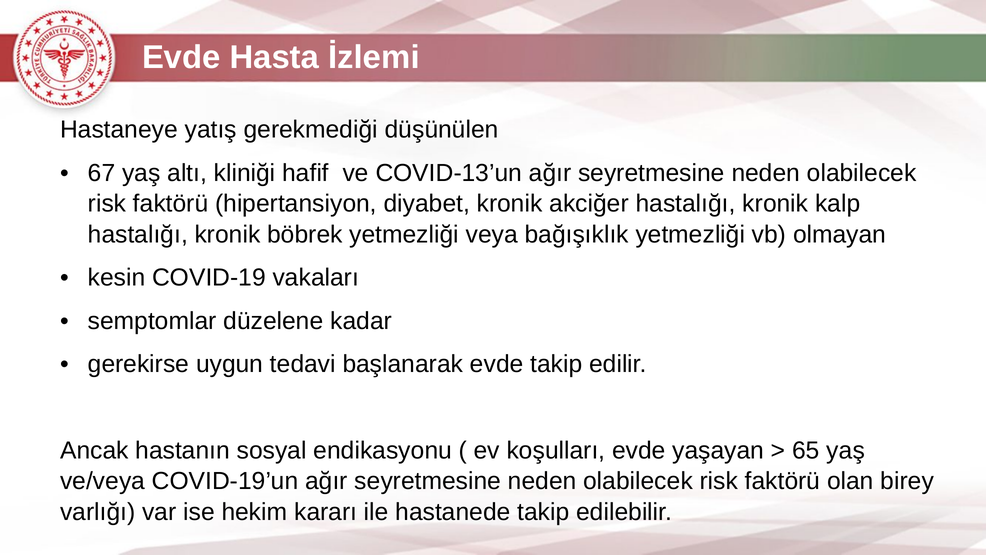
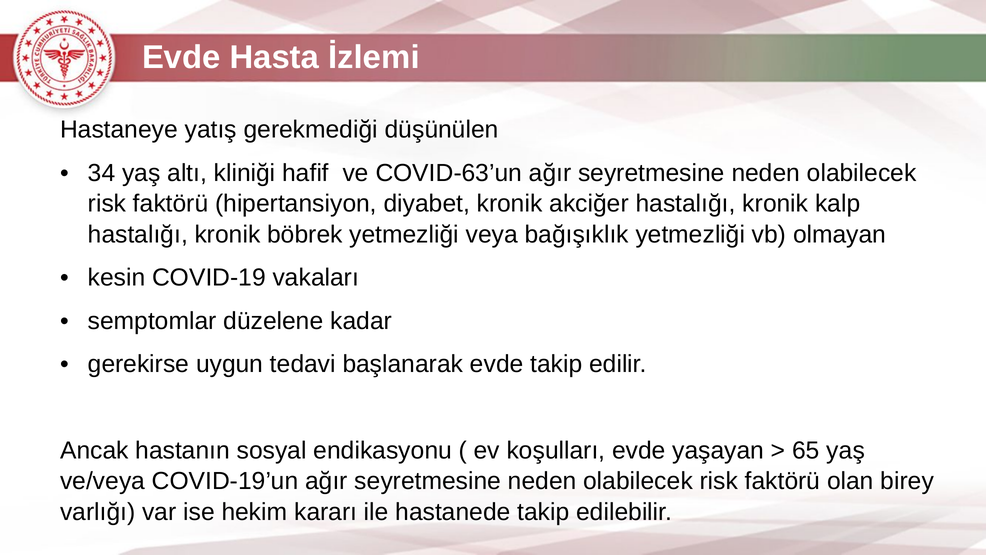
67: 67 -> 34 (102, 173)
COVID-13’un: COVID-13’un -> COVID-63’un (449, 173)
